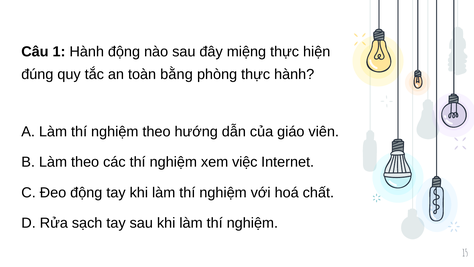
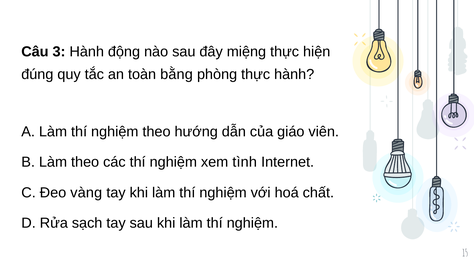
1: 1 -> 3 (59, 52)
việc: việc -> tình (245, 162)
Đeo động: động -> vàng (86, 192)
